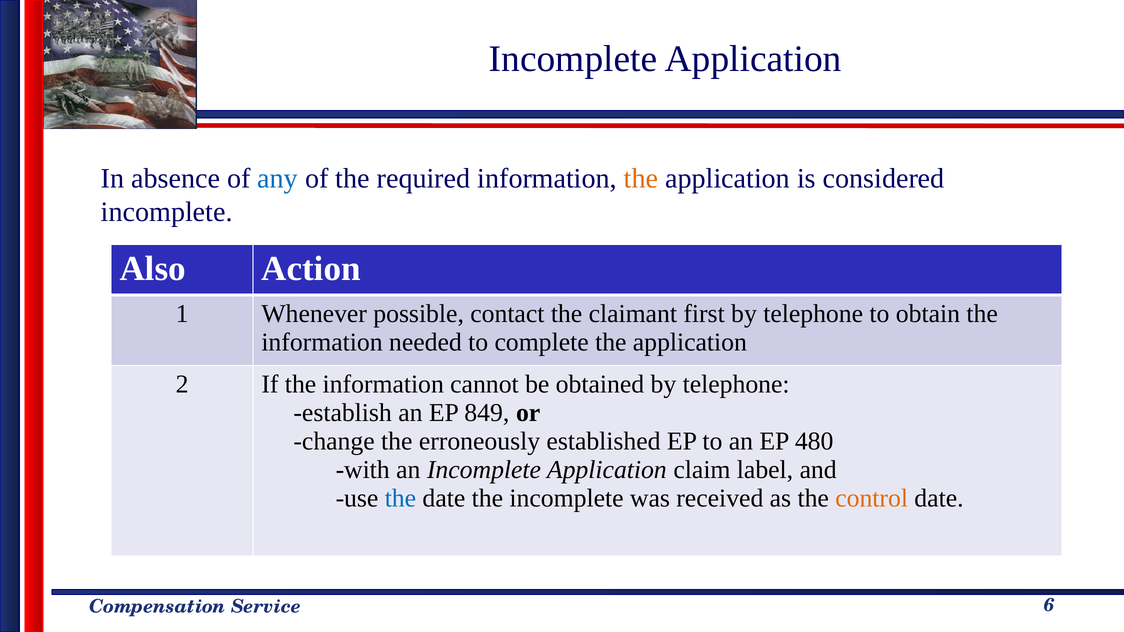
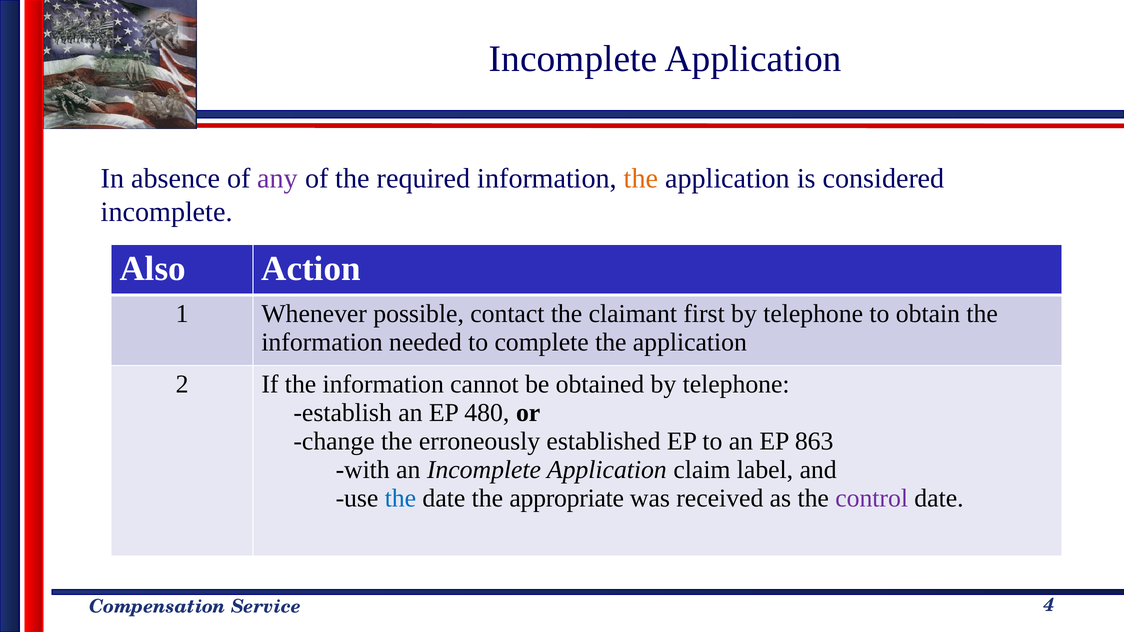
any colour: blue -> purple (278, 178)
849: 849 -> 480 (487, 413)
480: 480 -> 863 (814, 441)
the incomplete: incomplete -> appropriate (567, 498)
control colour: orange -> purple (872, 498)
6: 6 -> 4 (1049, 605)
